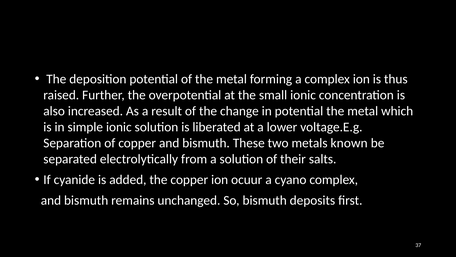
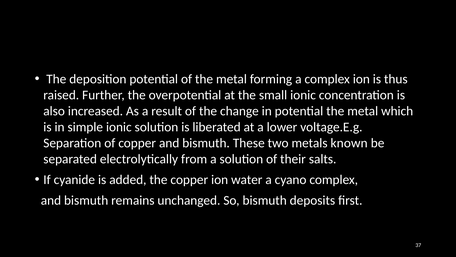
ocuur: ocuur -> water (247, 179)
